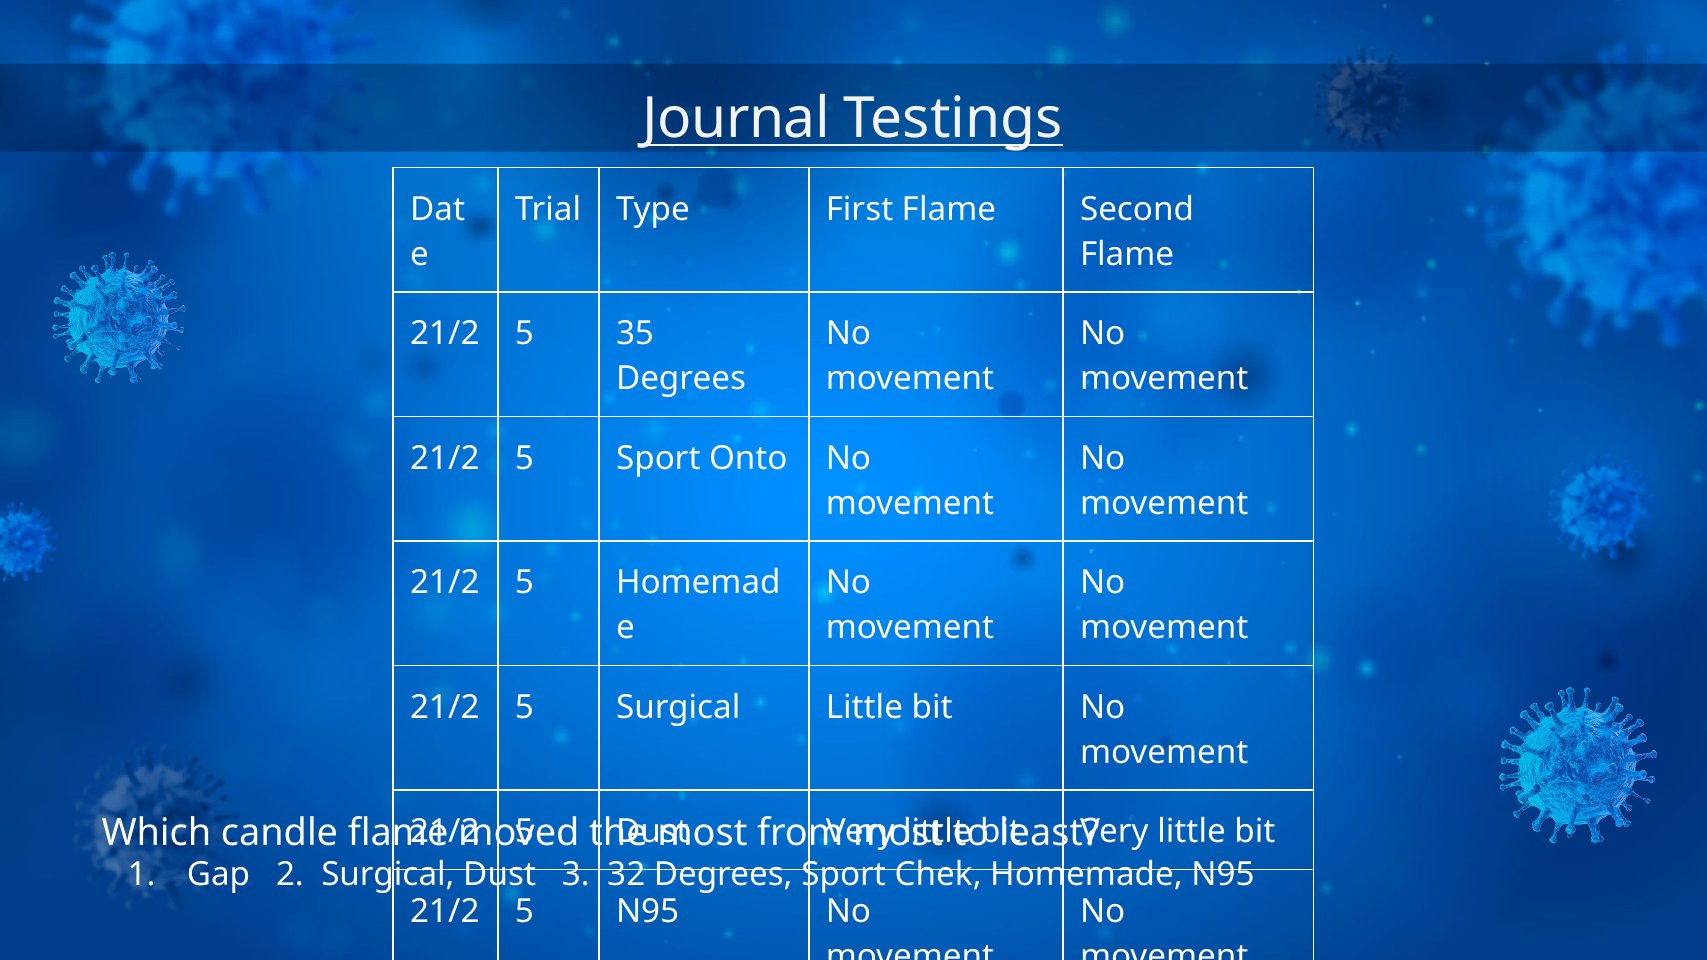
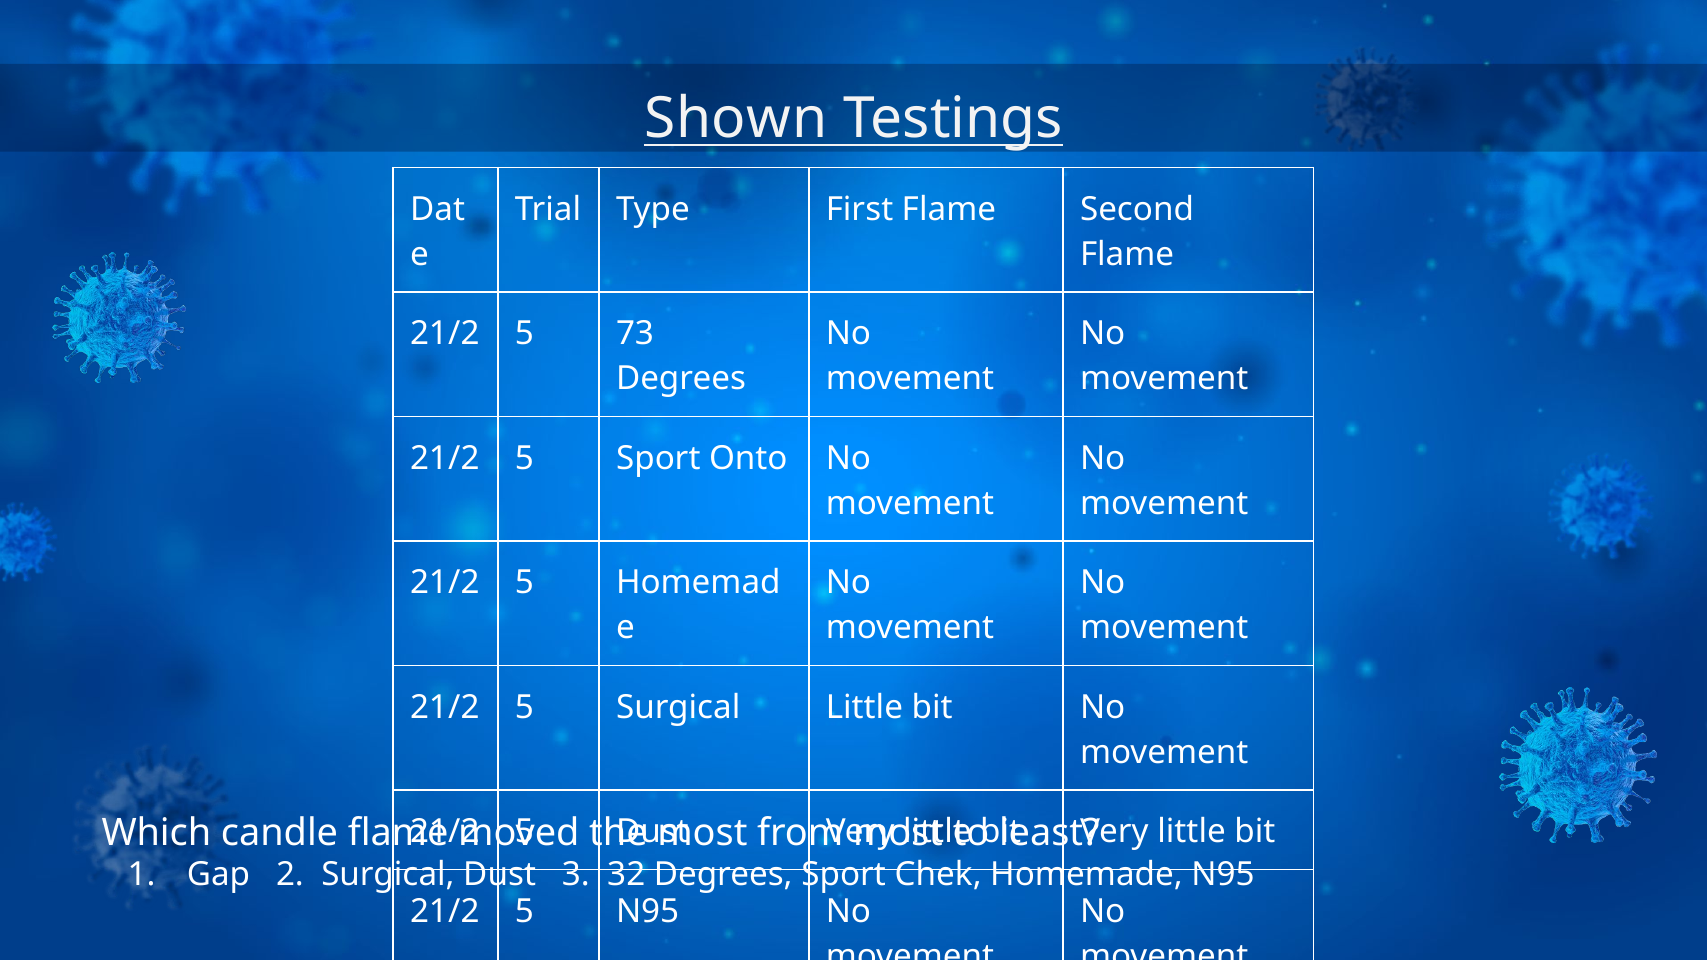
Journal: Journal -> Shown (736, 119)
35: 35 -> 73 (635, 334)
